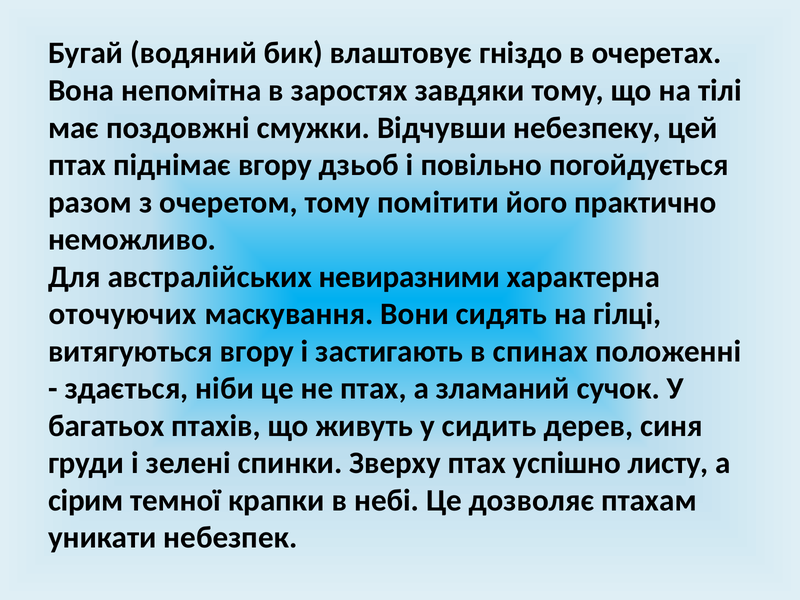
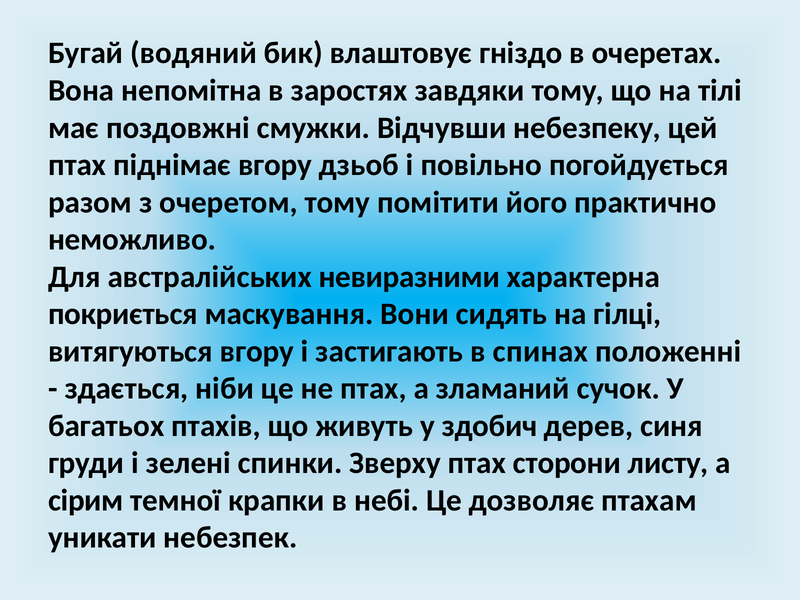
оточуючих: оточуючих -> покриється (123, 314)
сидить: сидить -> здобич (489, 426)
успішно: успішно -> сторони (567, 463)
